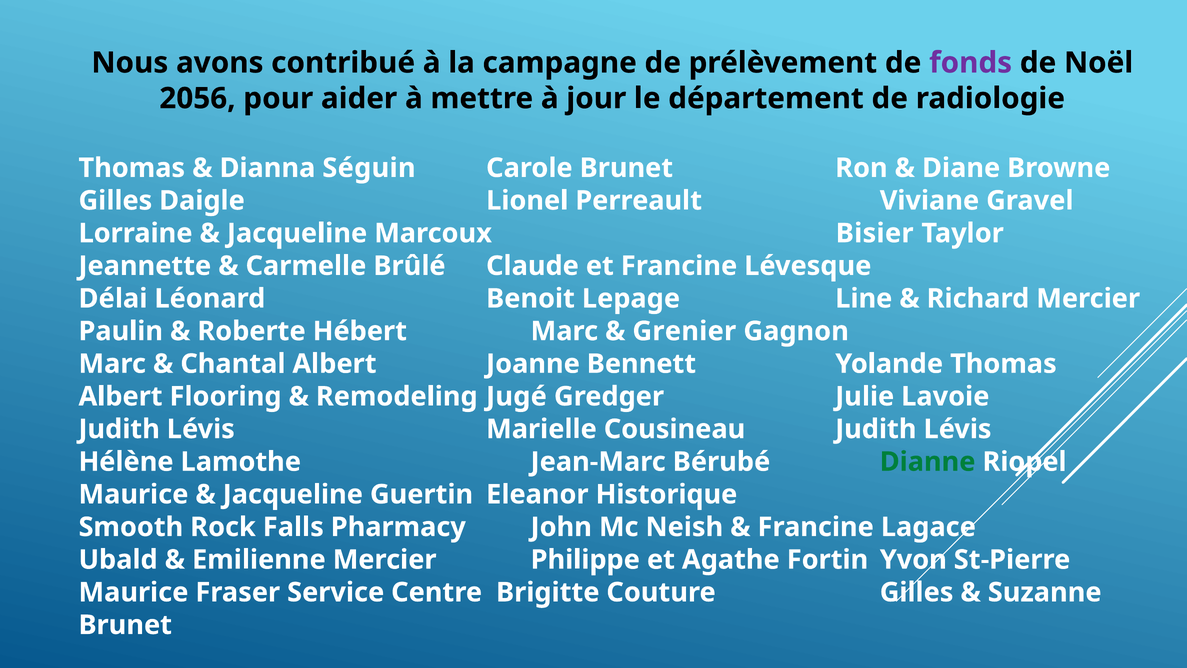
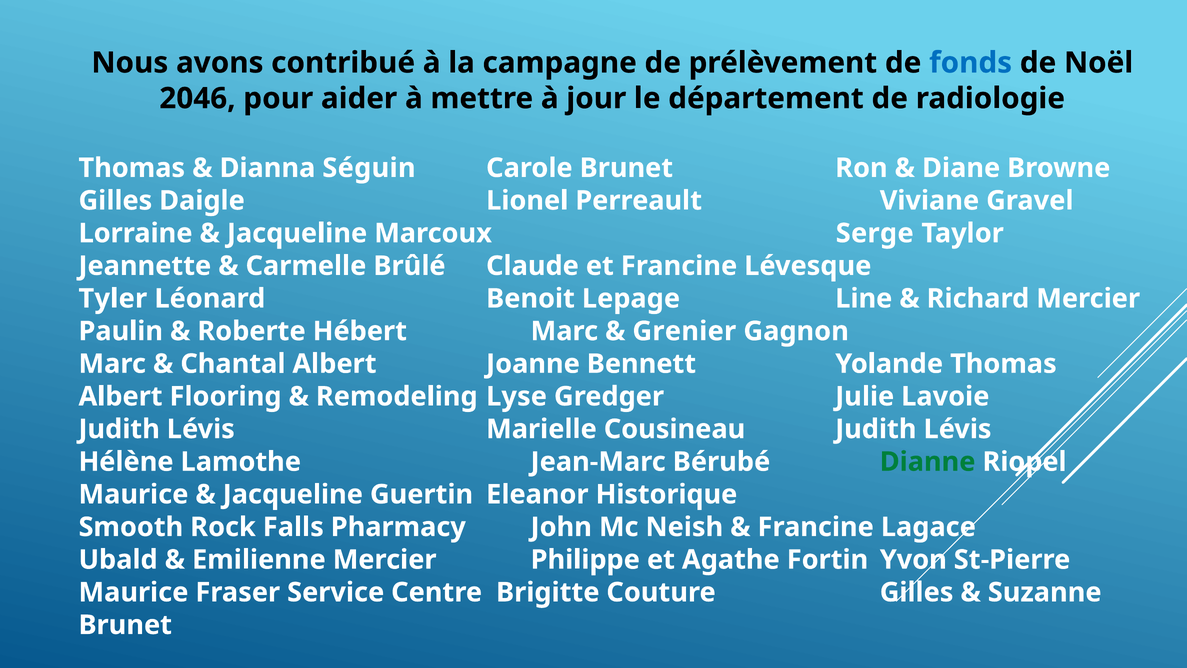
fonds colour: purple -> blue (971, 63)
2056: 2056 -> 2046 (197, 98)
Bisier: Bisier -> Serge (875, 233)
Délai: Délai -> Tyler (113, 298)
Jugé: Jugé -> Lyse (517, 396)
